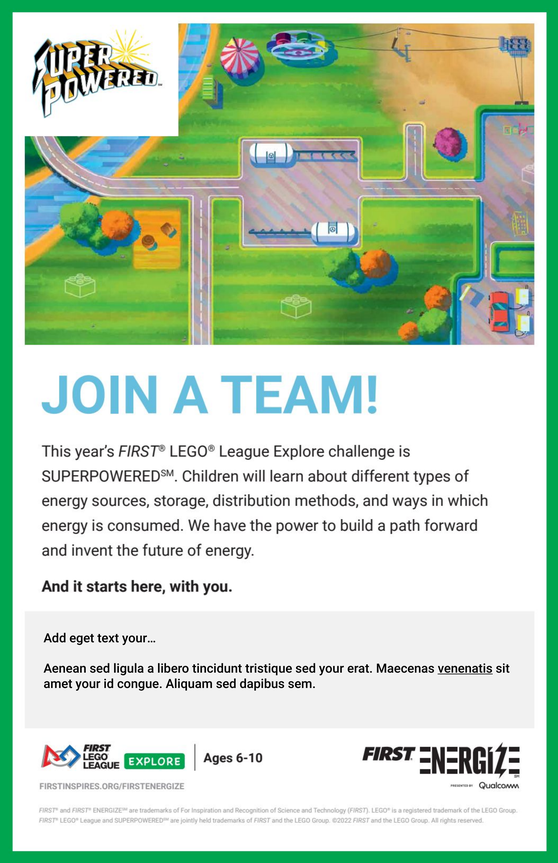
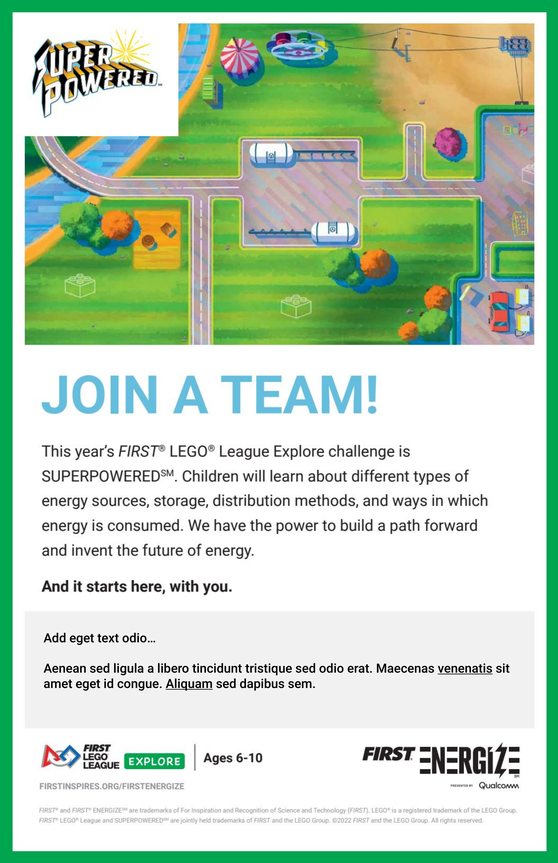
your…: your… -> odio… (139, 638)
sed your: your -> odio (332, 668)
amet your: your -> eget (88, 683)
Aliquam underline: none -> present (189, 683)
